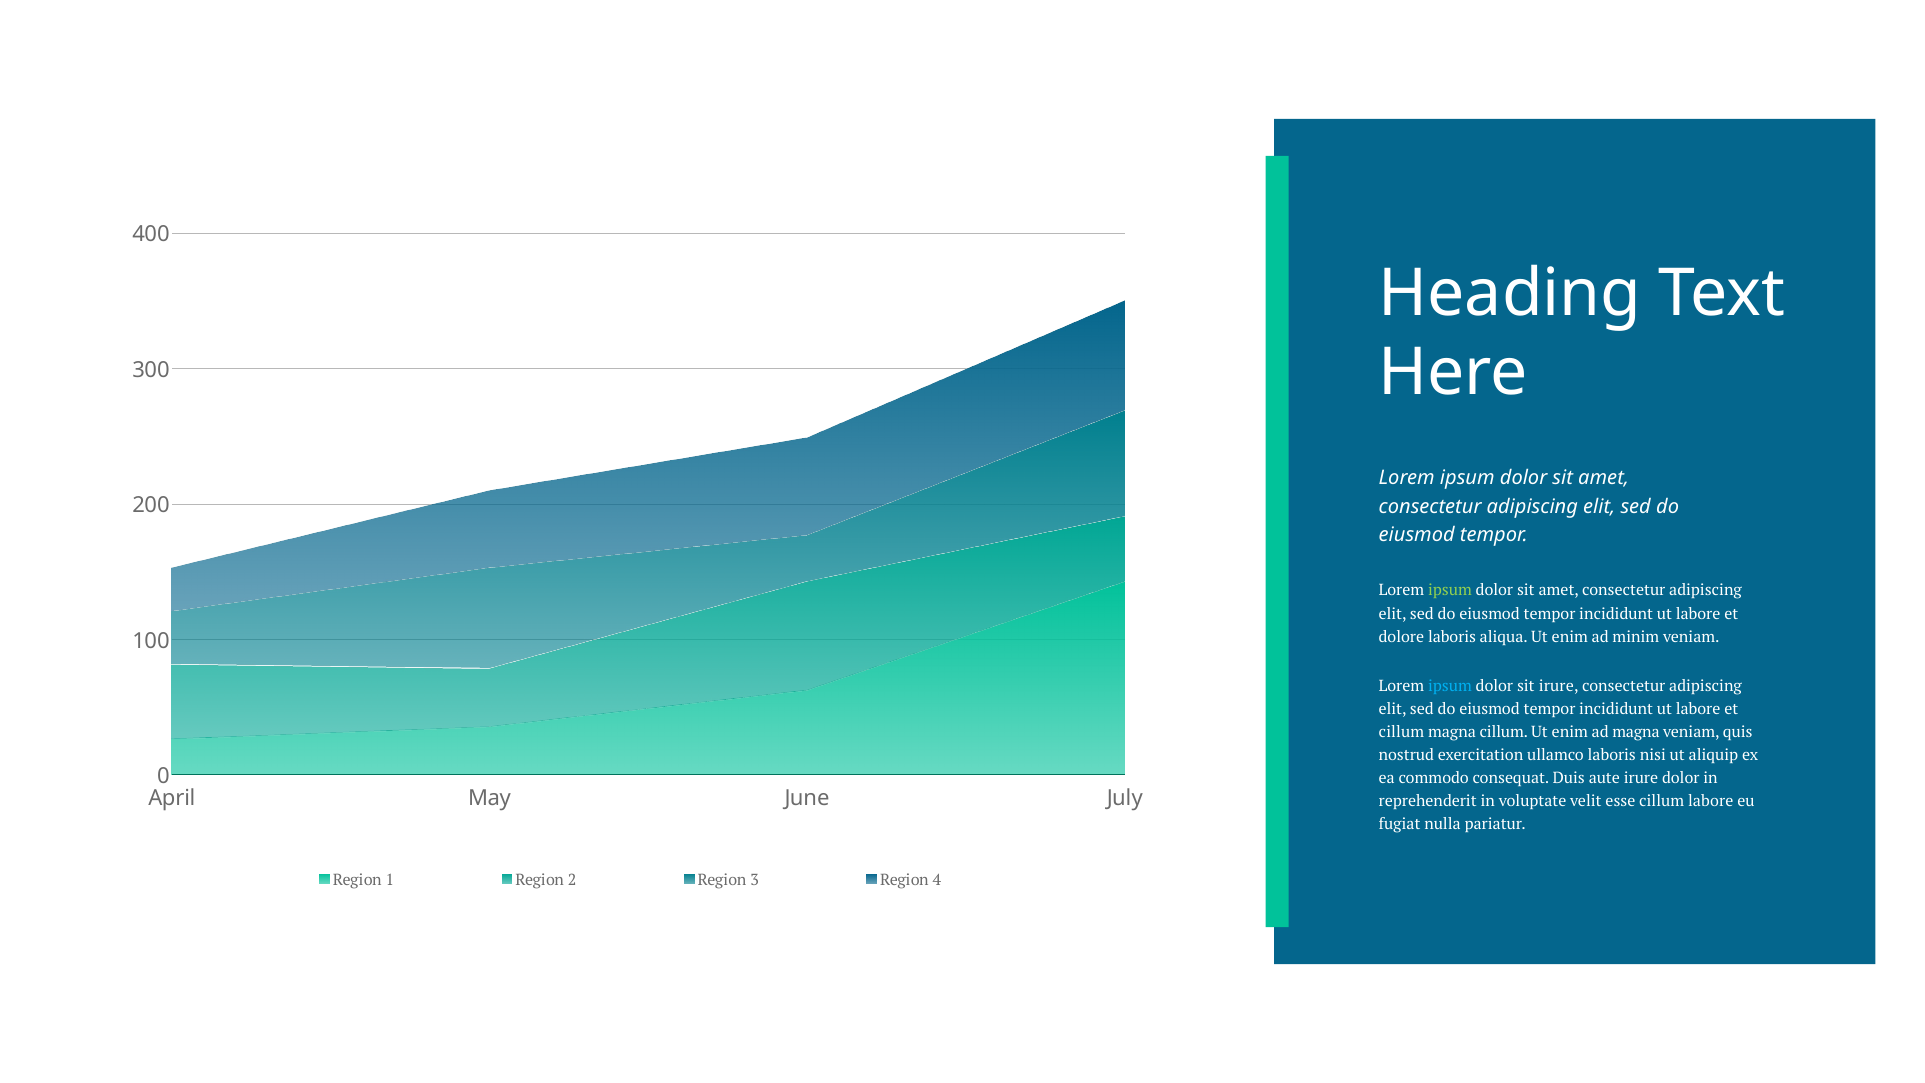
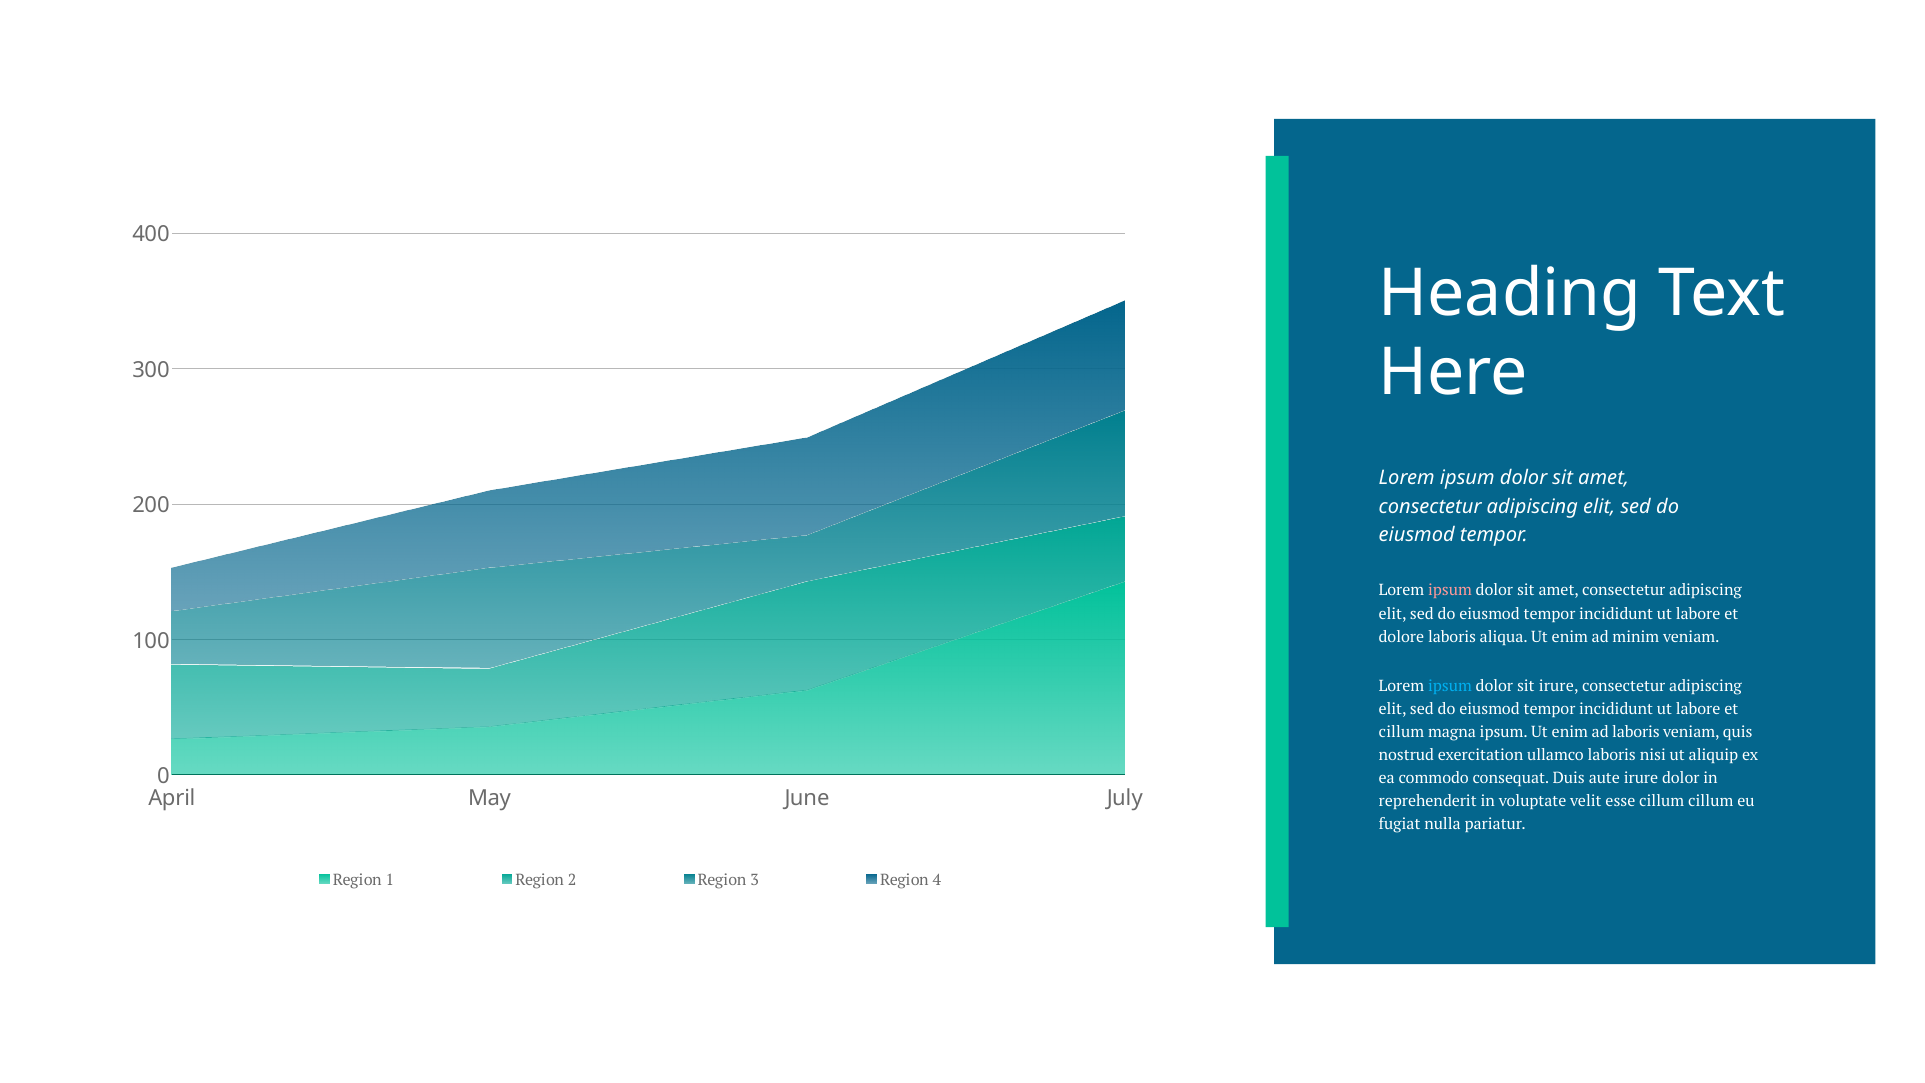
ipsum colour: light green -> pink (1450, 591)
magna cillum: cillum -> ipsum (1504, 732)
ad magna: magna -> laboris (1636, 732)
cillum labore: labore -> cillum (1711, 801)
